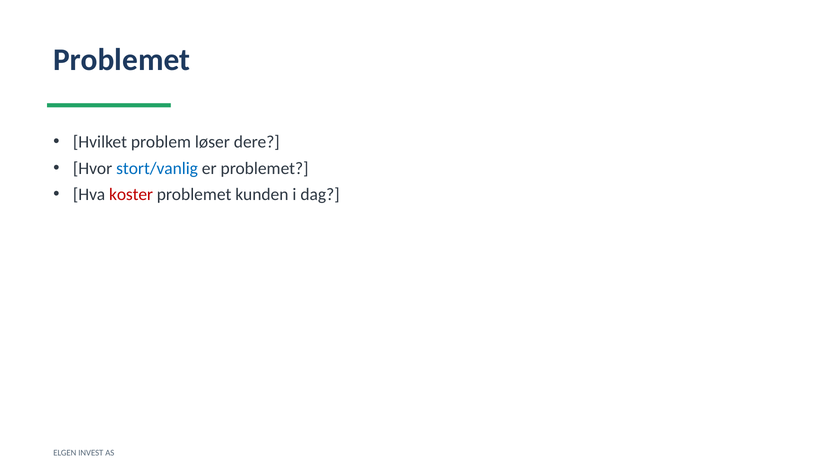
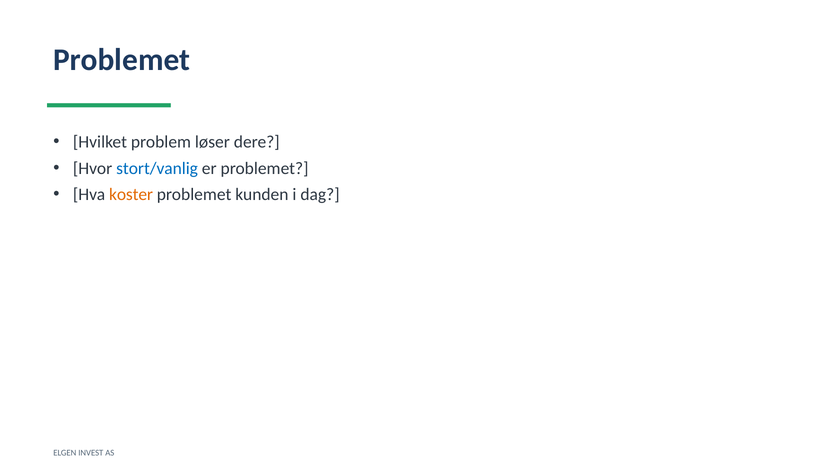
koster colour: red -> orange (131, 194)
